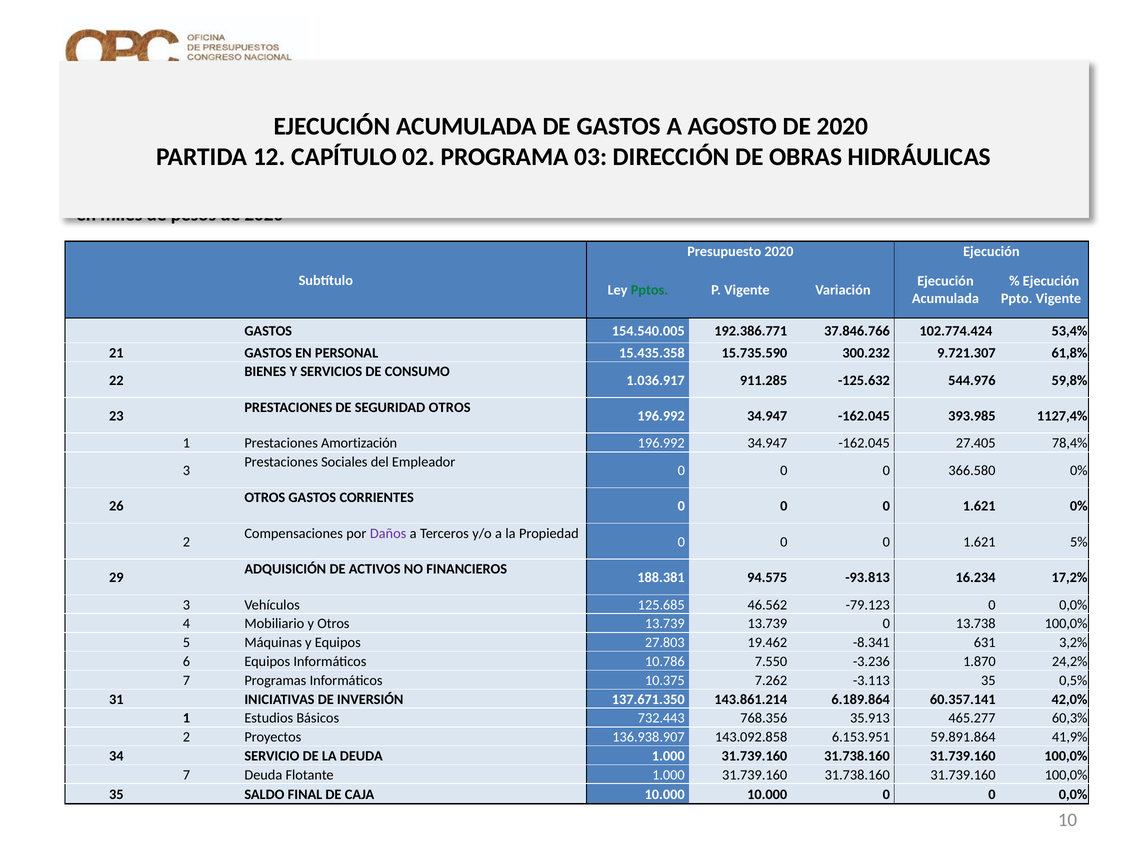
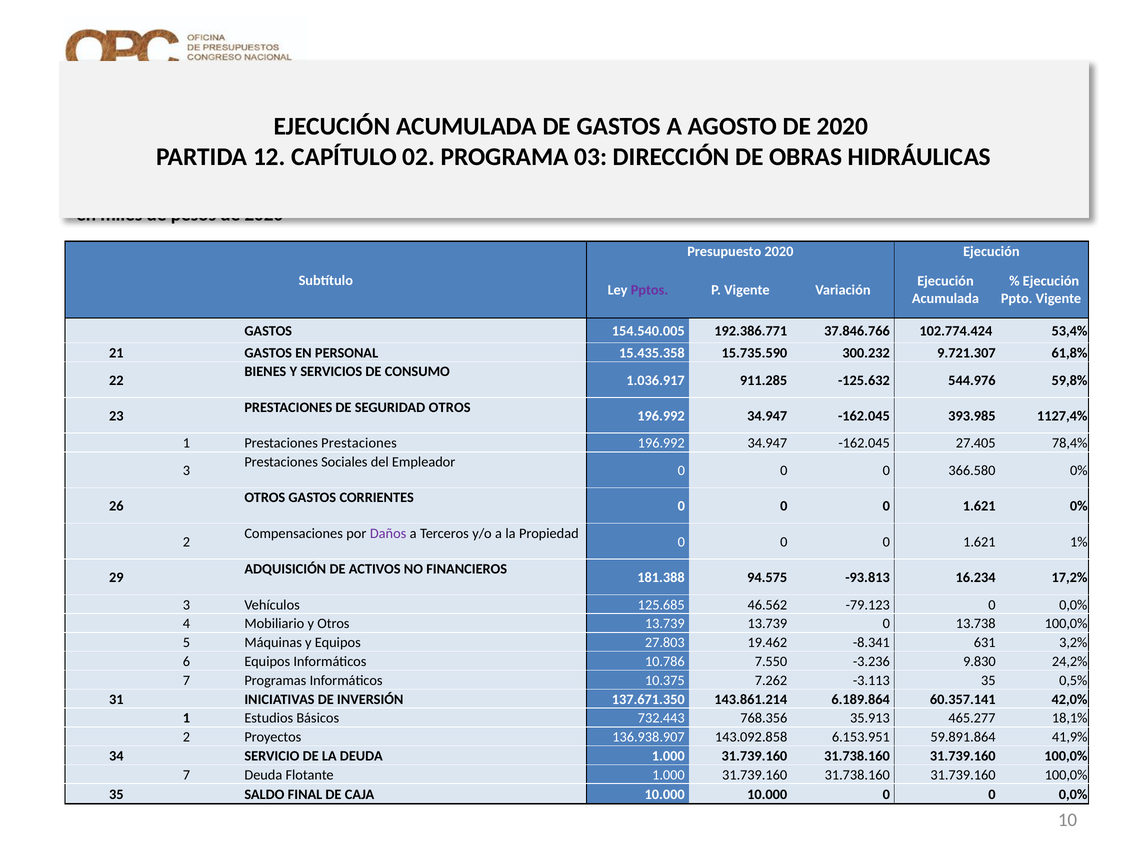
Pptos colour: green -> purple (649, 290)
Prestaciones Amortización: Amortización -> Prestaciones (359, 444)
5%: 5% -> 1% (1079, 542)
188.381: 188.381 -> 181.388 (661, 578)
1.870: 1.870 -> 9.830 (979, 662)
60,3%: 60,3% -> 18,1% (1070, 719)
